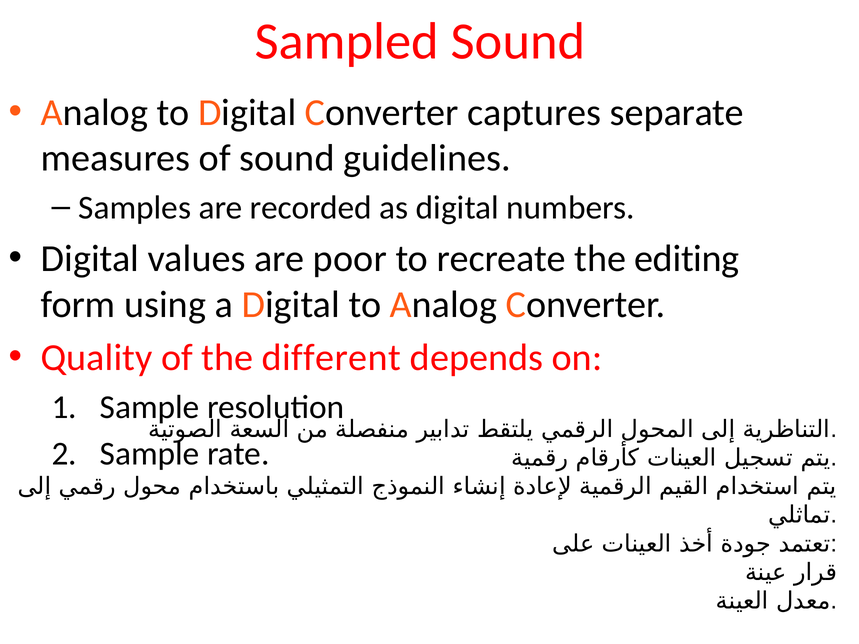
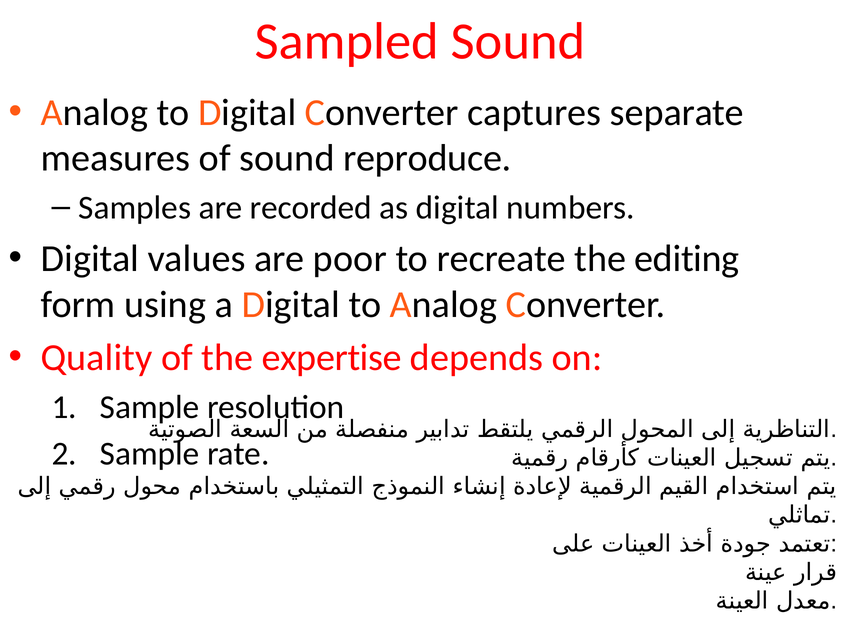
guidelines: guidelines -> reproduce (427, 158)
different: different -> expertise (332, 358)
